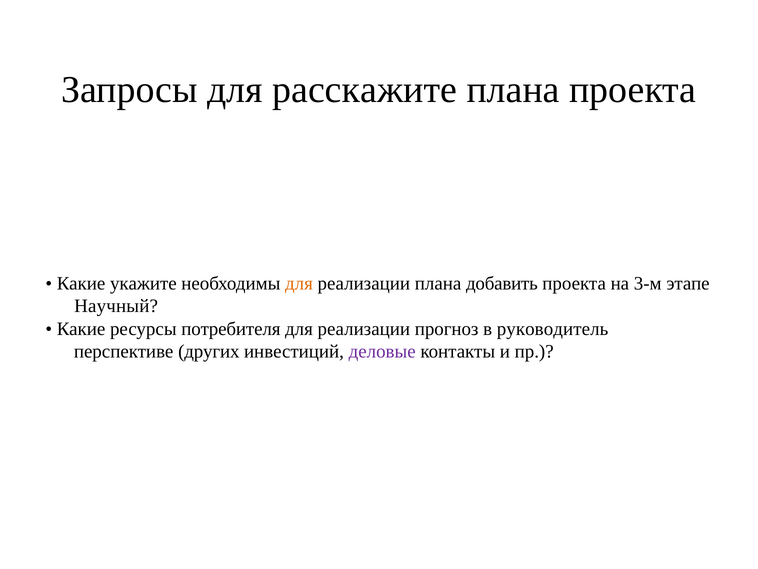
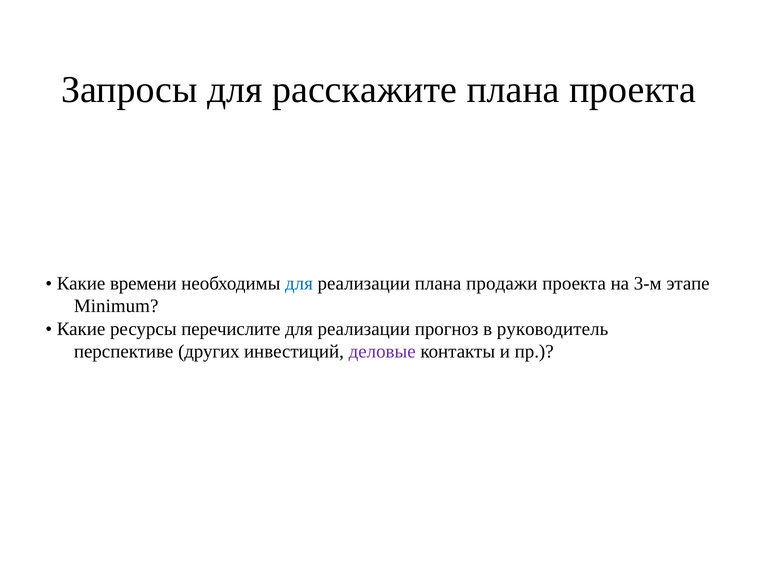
укажите: укажите -> времени (143, 283)
для colour: orange -> blue (299, 283)
добавить: добавить -> продажи (502, 283)
Научный: Научный -> Minimum (116, 306)
потребителя: потребителя -> перечислите (231, 328)
